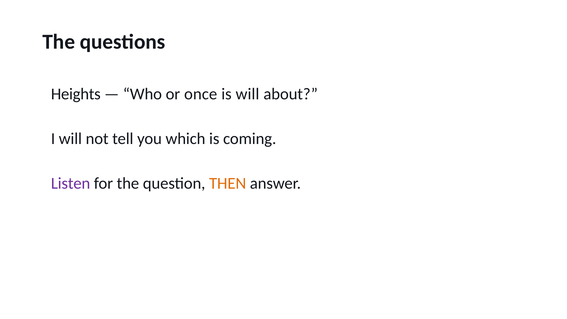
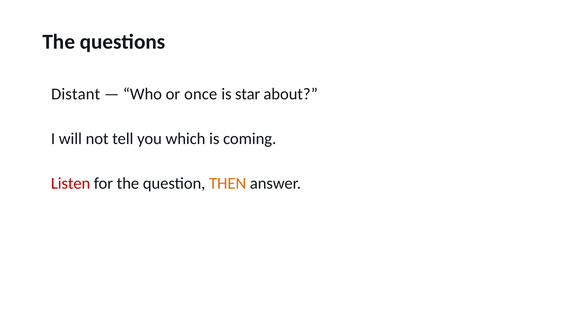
Heights: Heights -> Distant (76, 94)
is will: will -> star (248, 94)
Listen colour: purple -> red (71, 183)
